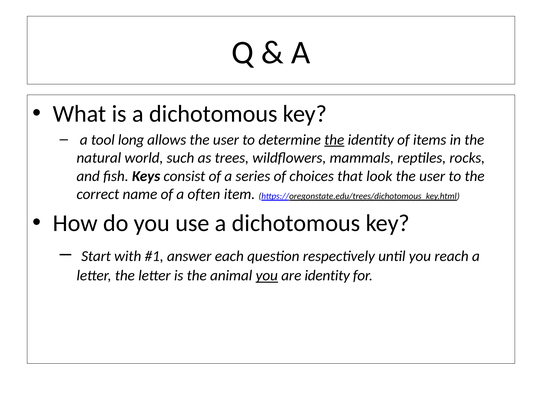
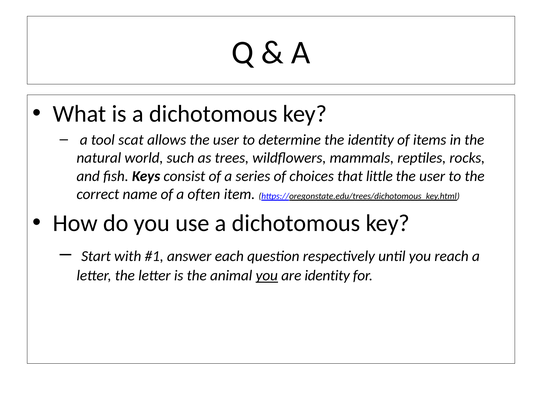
long: long -> scat (131, 140)
the underline: present -> none (334, 140)
look: look -> little (379, 176)
